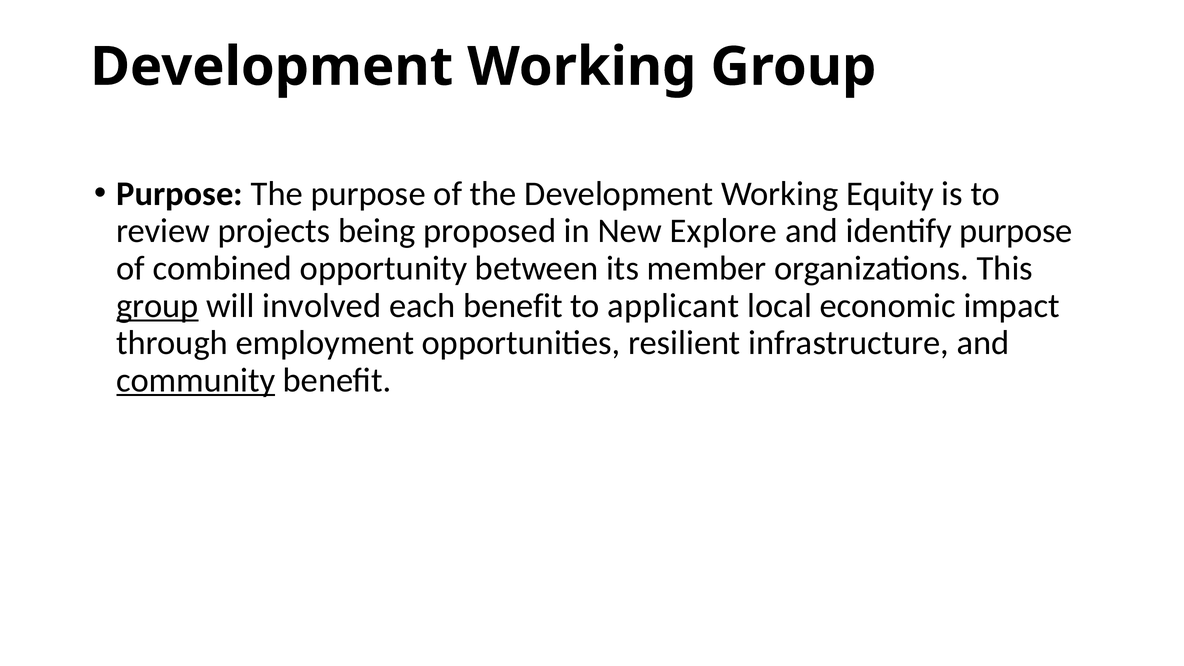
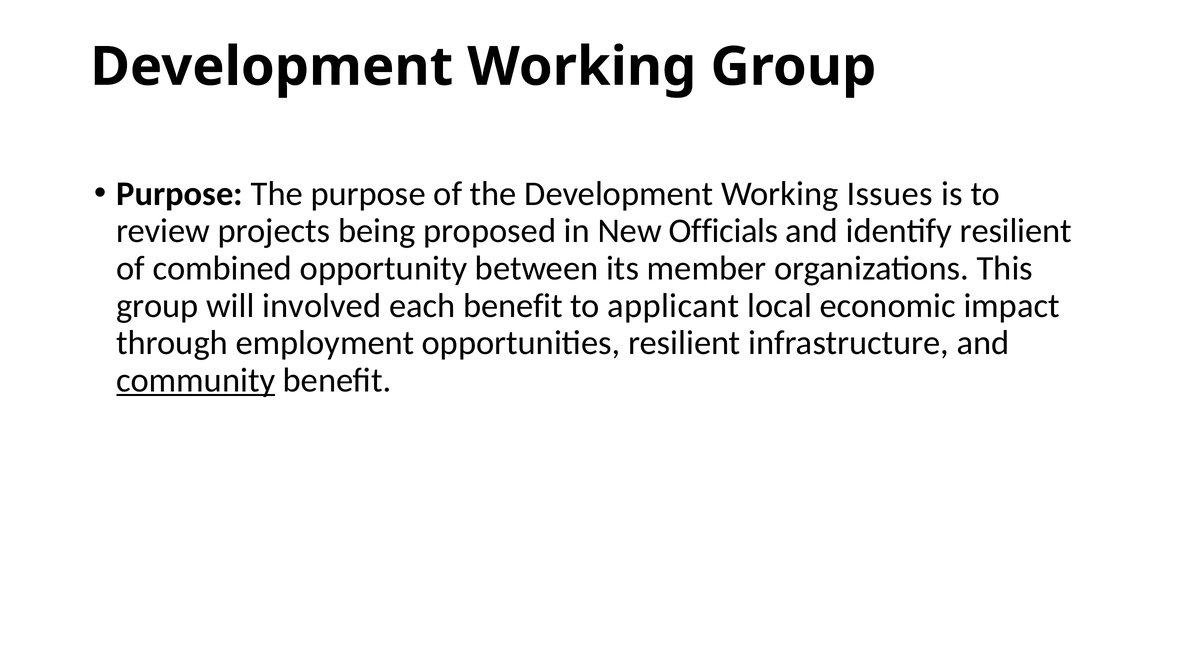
Equity: Equity -> Issues (890, 194)
Explore: Explore -> Officials (724, 231)
identify purpose: purpose -> resilient (1016, 231)
group underline: present -> none (157, 306)
